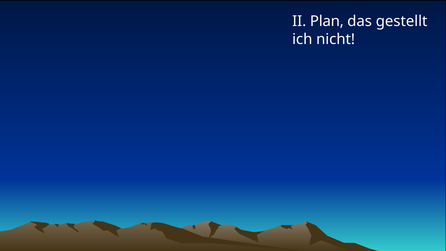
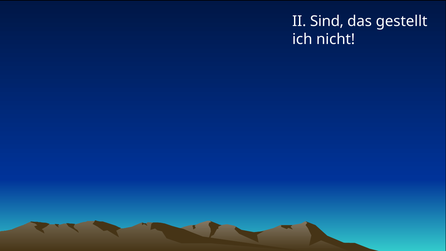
Plan: Plan -> Sind (327, 21)
